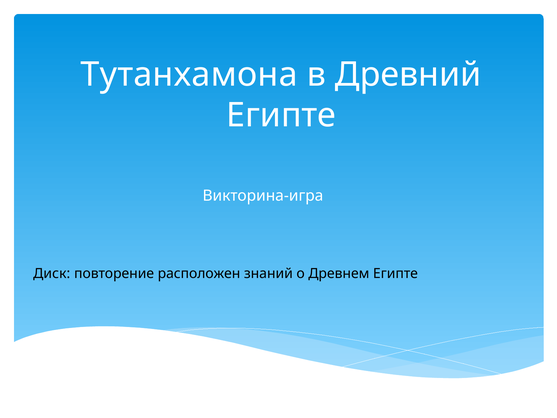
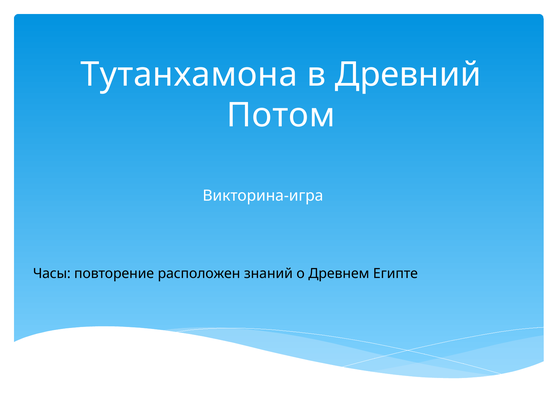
Египте: Египте -> Потом (281, 115)
Диск: Диск -> Часы (52, 274)
